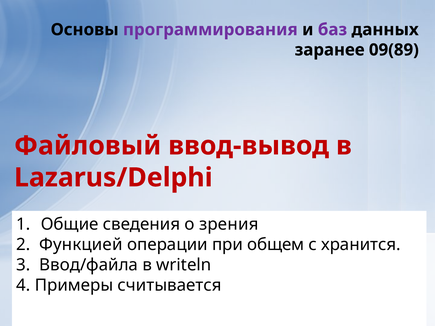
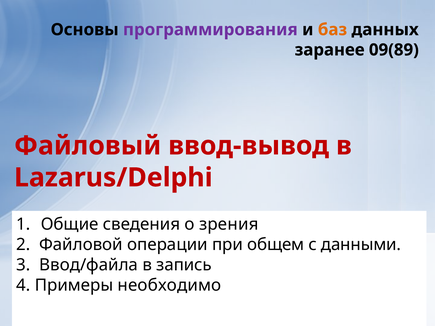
баз colour: purple -> orange (332, 30)
Функцией: Функцией -> Файловой (81, 245)
хранится: хранится -> данными (361, 245)
writeln: writeln -> запись (184, 265)
считывается: считывается -> необходимо (169, 285)
